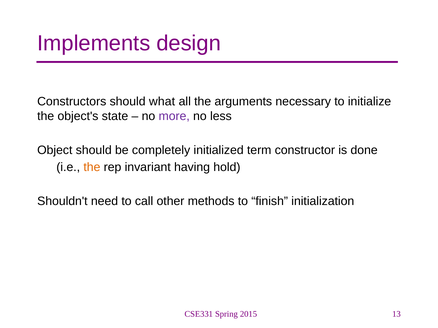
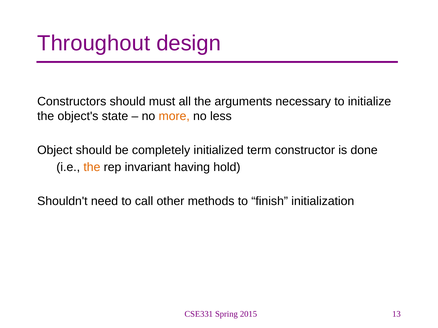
Implements: Implements -> Throughout (94, 44)
what: what -> must (162, 102)
more colour: purple -> orange (174, 116)
